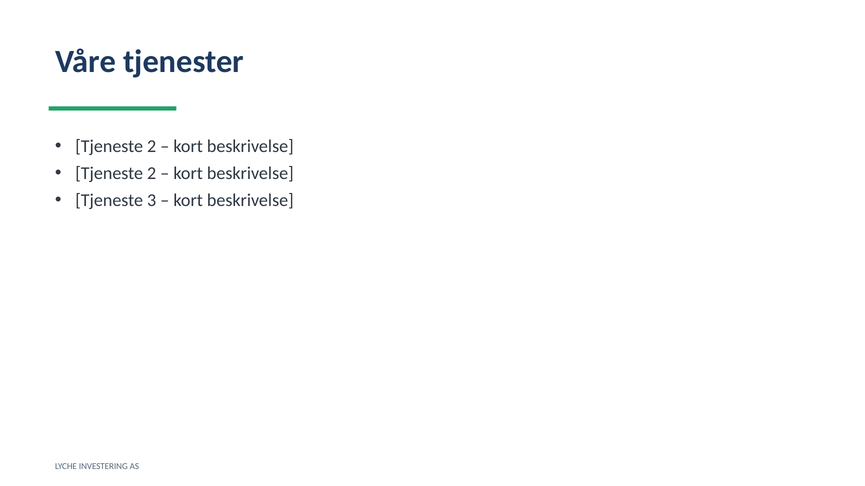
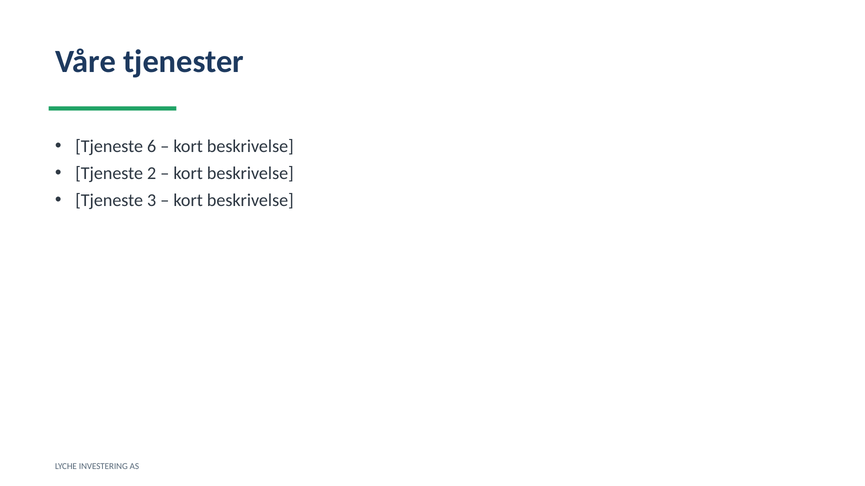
2: 2 -> 6 (152, 147)
